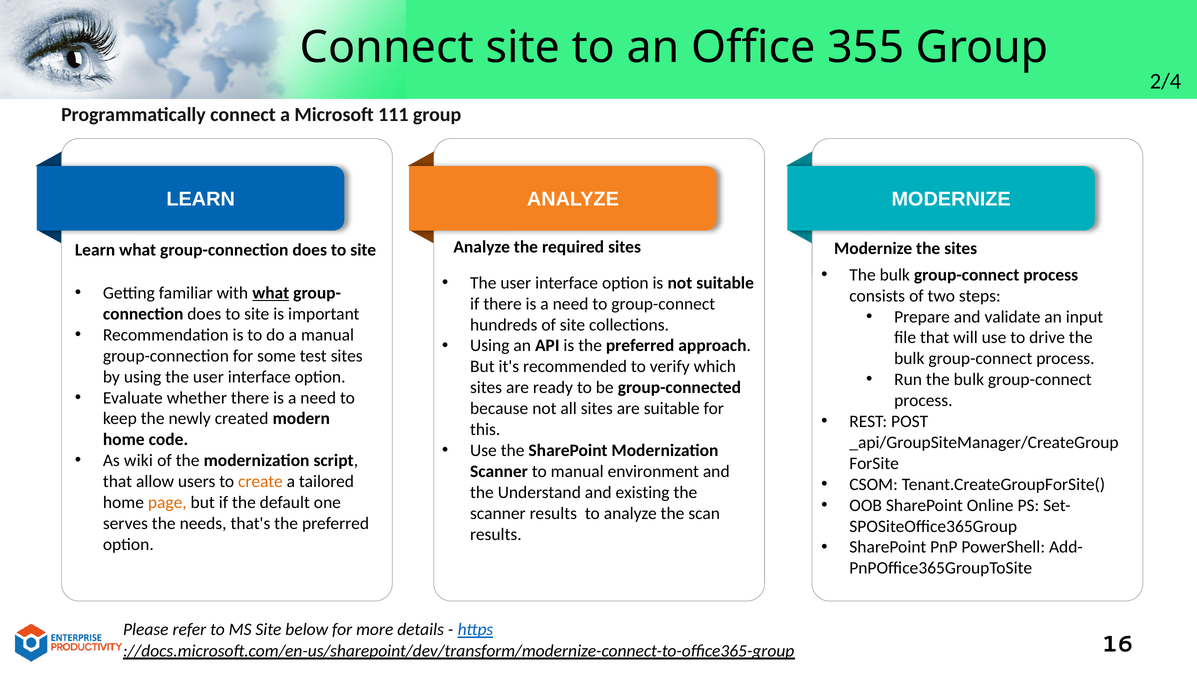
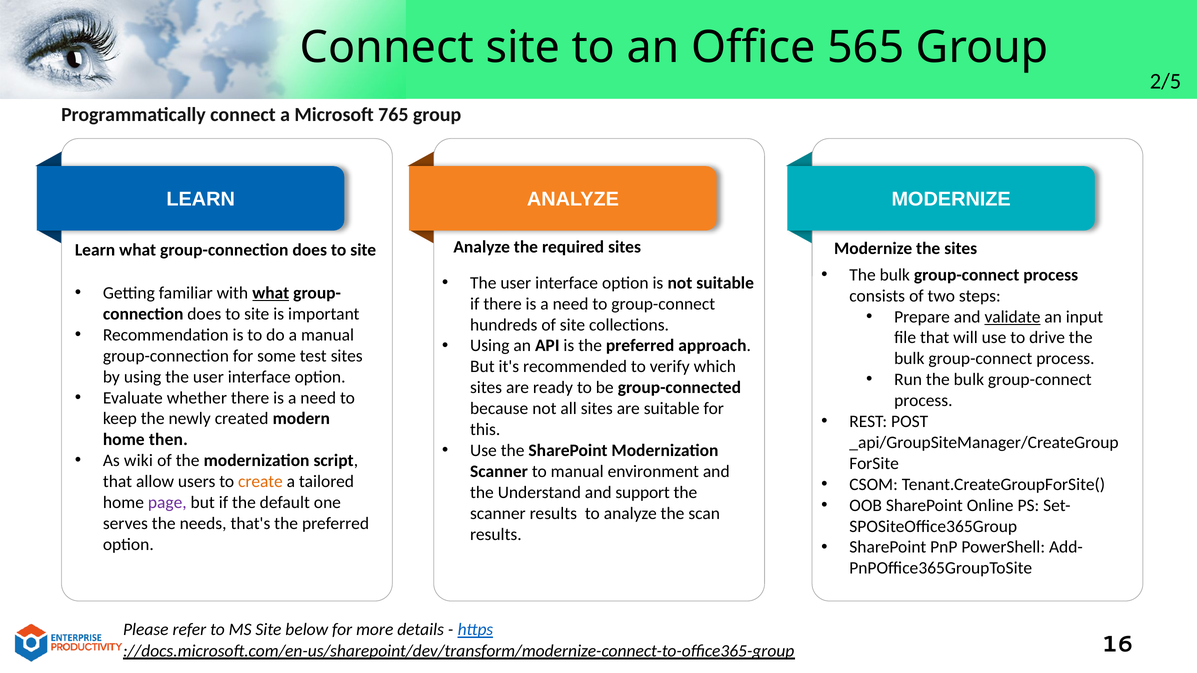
355: 355 -> 565 (866, 48)
2/4: 2/4 -> 2/5 (1165, 81)
111: 111 -> 765 (393, 115)
validate underline: none -> present (1012, 317)
code: code -> then (168, 440)
existing: existing -> support (643, 493)
page colour: orange -> purple (167, 503)
